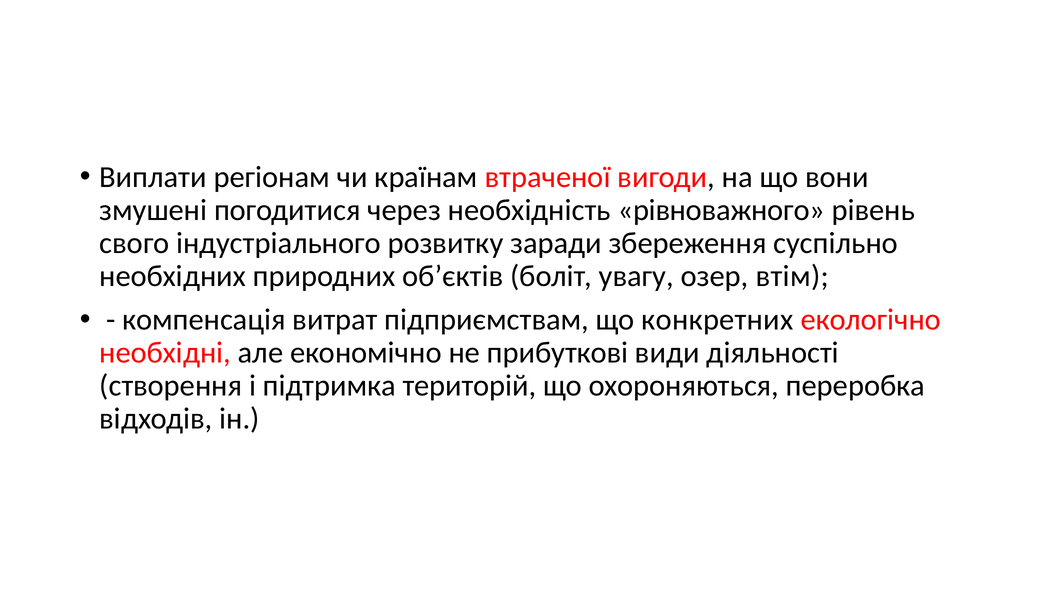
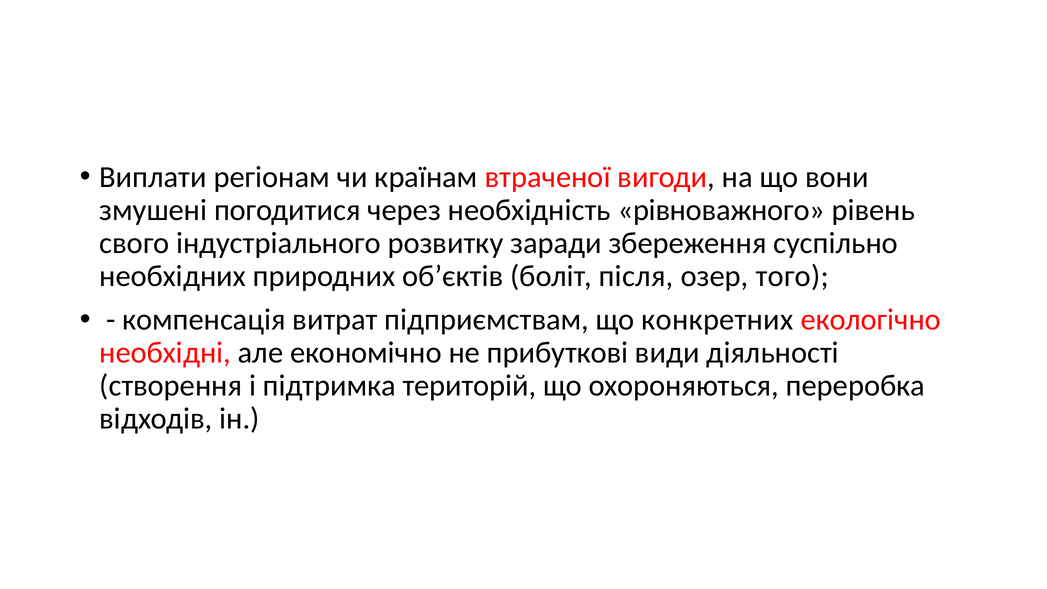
увагу: увагу -> після (636, 276)
втім: втім -> того (792, 276)
